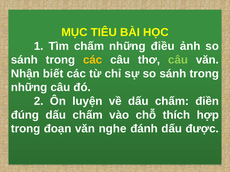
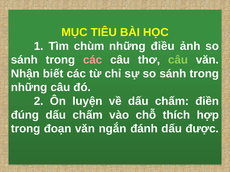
Tìm chấm: chấm -> chùm (89, 46)
các colour: yellow -> pink (93, 60)
nghe: nghe -> ngắn (113, 129)
